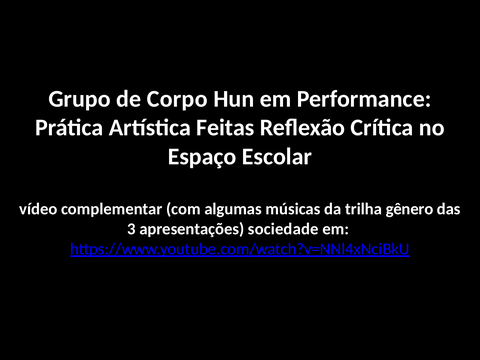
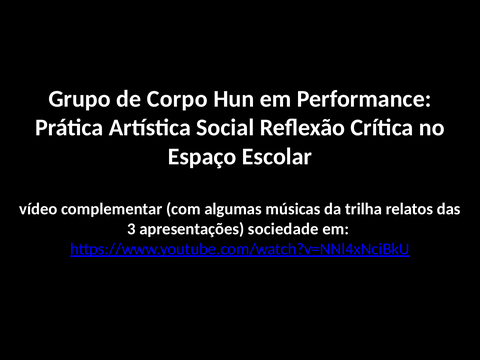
Feitas: Feitas -> Social (225, 128)
gênero: gênero -> relatos (409, 209)
